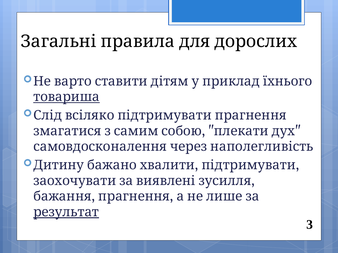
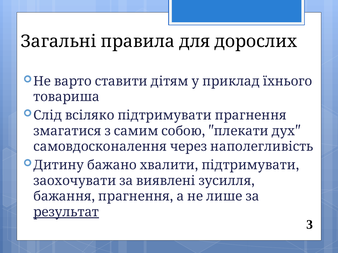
товариша underline: present -> none (67, 97)
